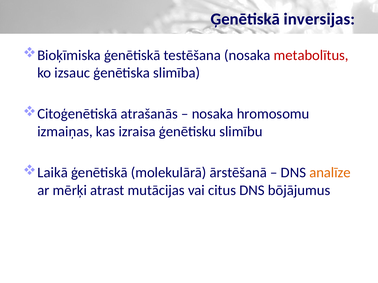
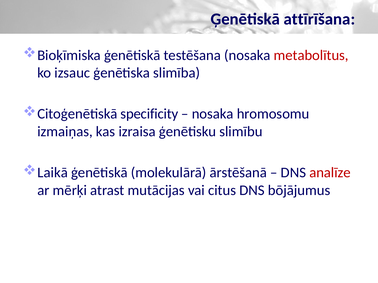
inversijas: inversijas -> attīrīšana (319, 19)
atrašanās: atrašanās -> specificity (149, 114)
analīze colour: orange -> red (330, 173)
